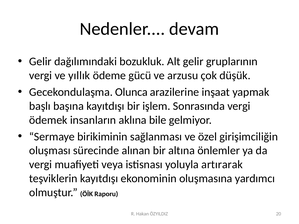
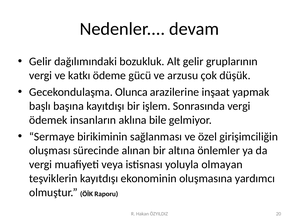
yıllık: yıllık -> katkı (79, 76)
artırarak: artırarak -> olmayan (222, 165)
